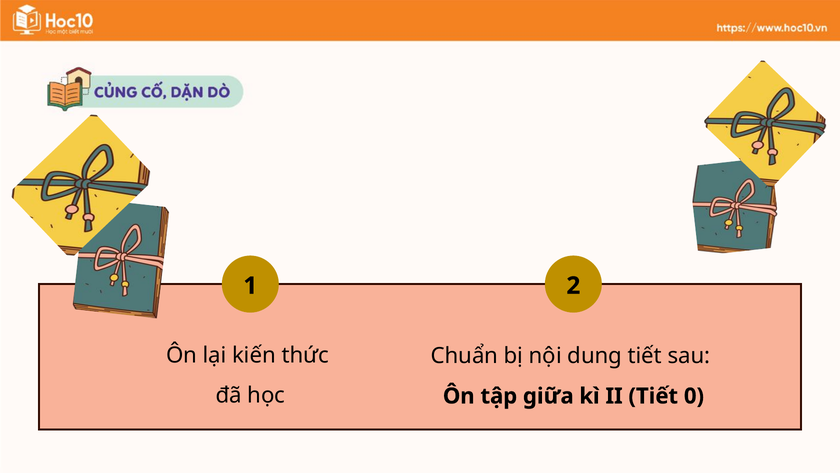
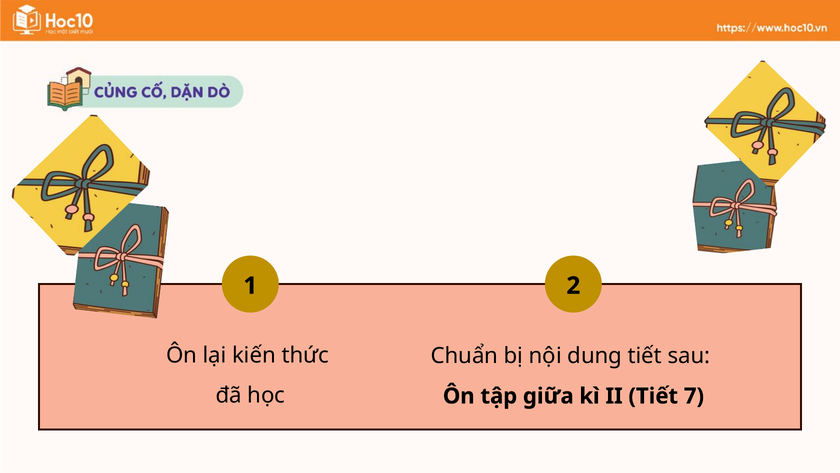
0: 0 -> 7 (694, 396)
